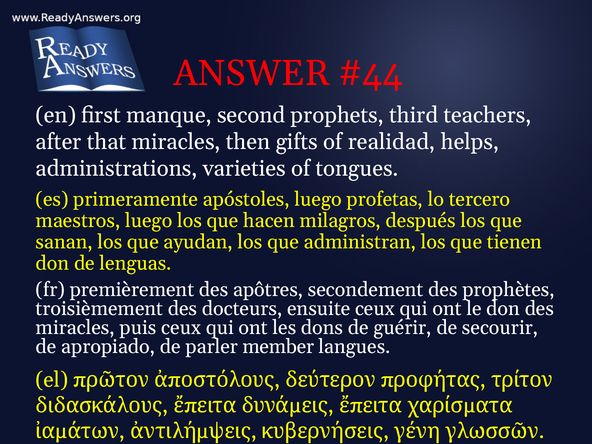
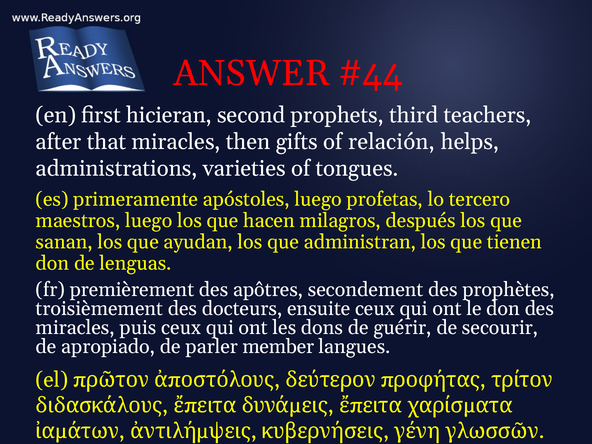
manque: manque -> hicieran (169, 115)
realidad: realidad -> relación (391, 142)
